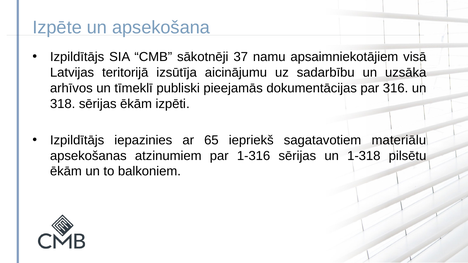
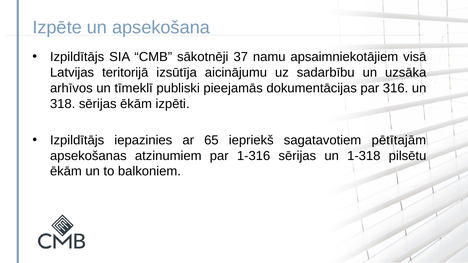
materiālu: materiālu -> pētītajām (399, 140)
